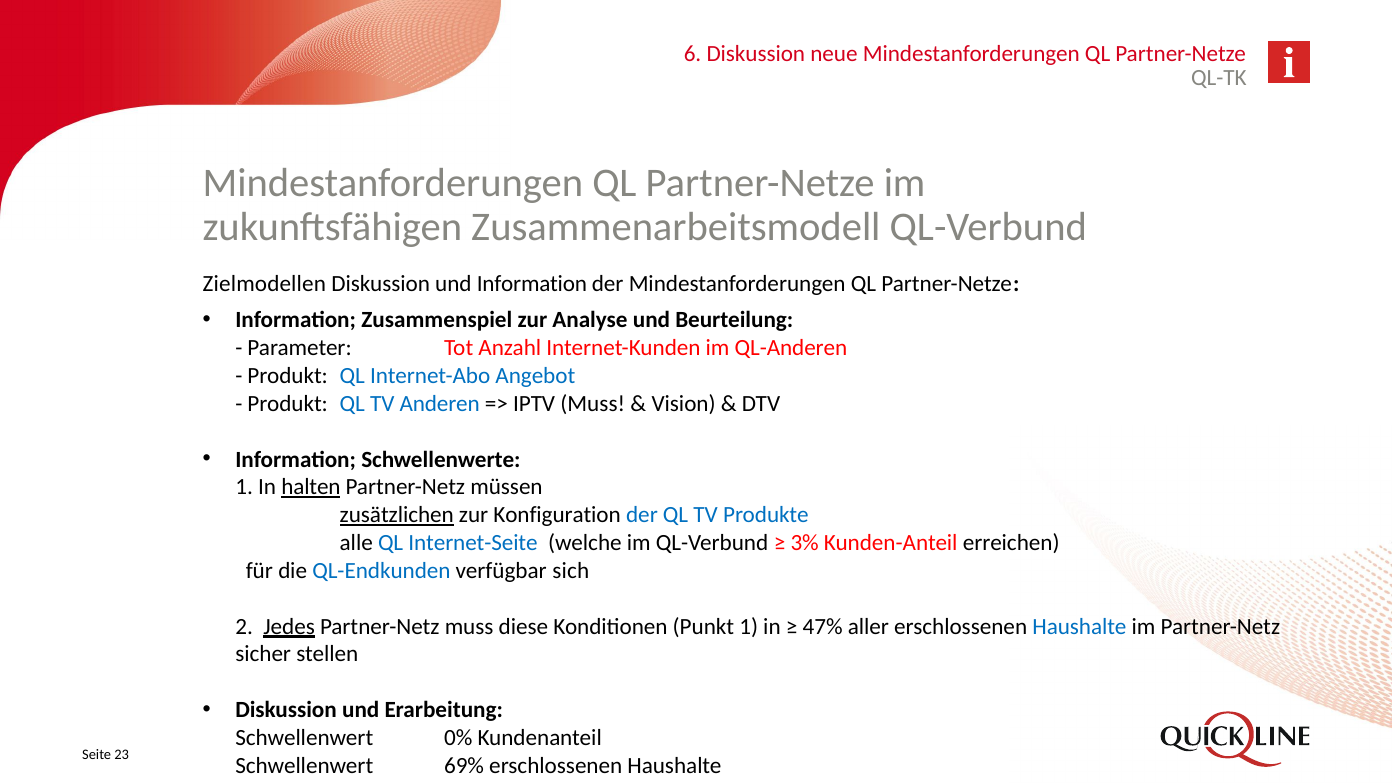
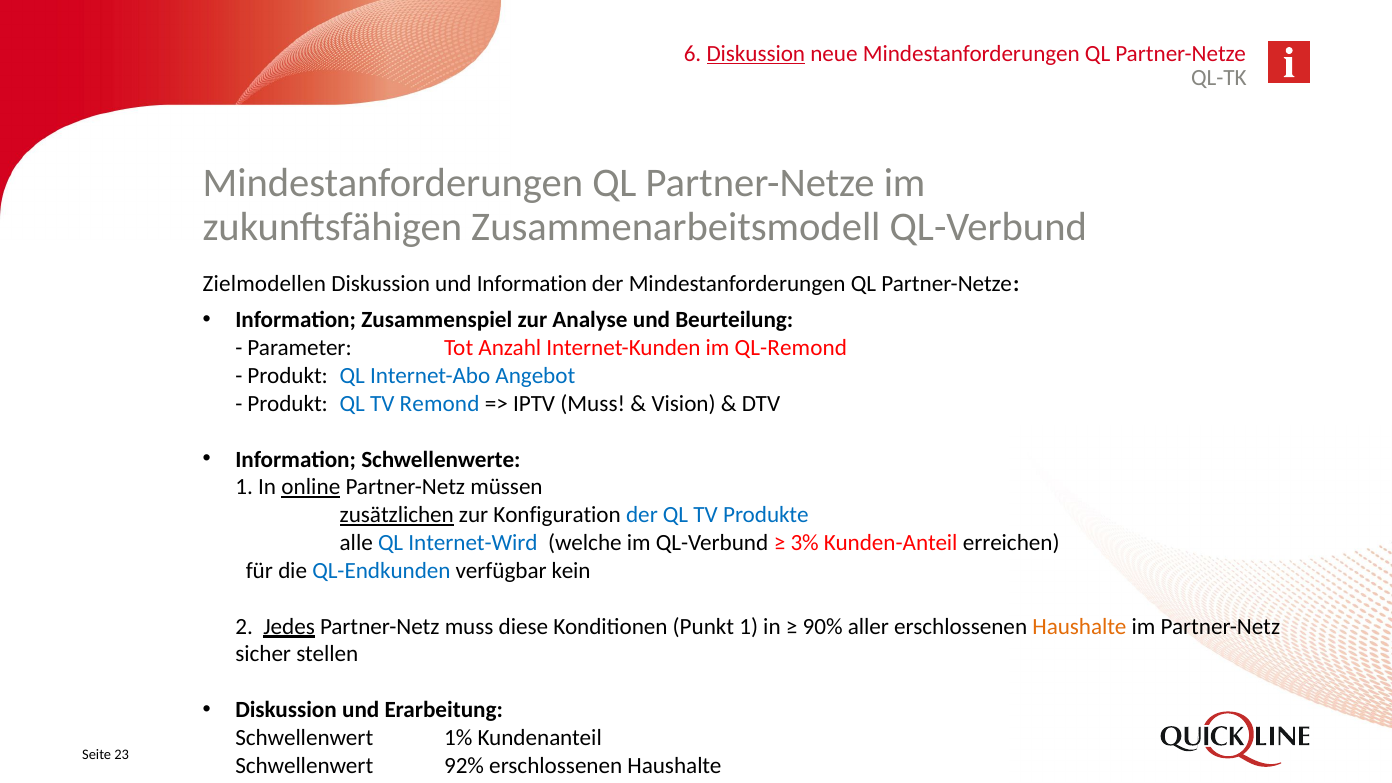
Diskussion underline: none -> present (756, 54)
QL-Anderen: QL-Anderen -> QL-Remond (791, 348)
Anderen: Anderen -> Remond (440, 404)
halten: halten -> online (311, 487)
Internet-Seite: Internet-Seite -> Internet-Wird (473, 543)
sich: sich -> kein (571, 571)
47%: 47% -> 90% (823, 626)
Haushalte colour: blue -> orange (1079, 626)
0%: 0% -> 1% (458, 738)
69%: 69% -> 92% (464, 765)
